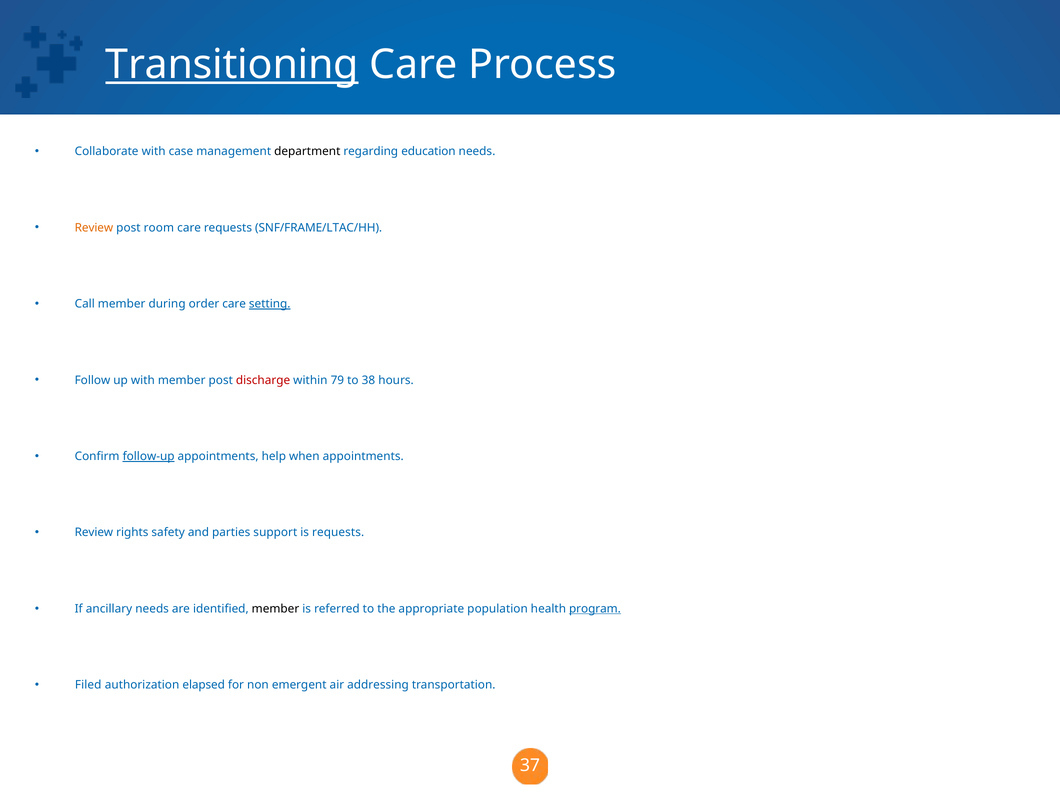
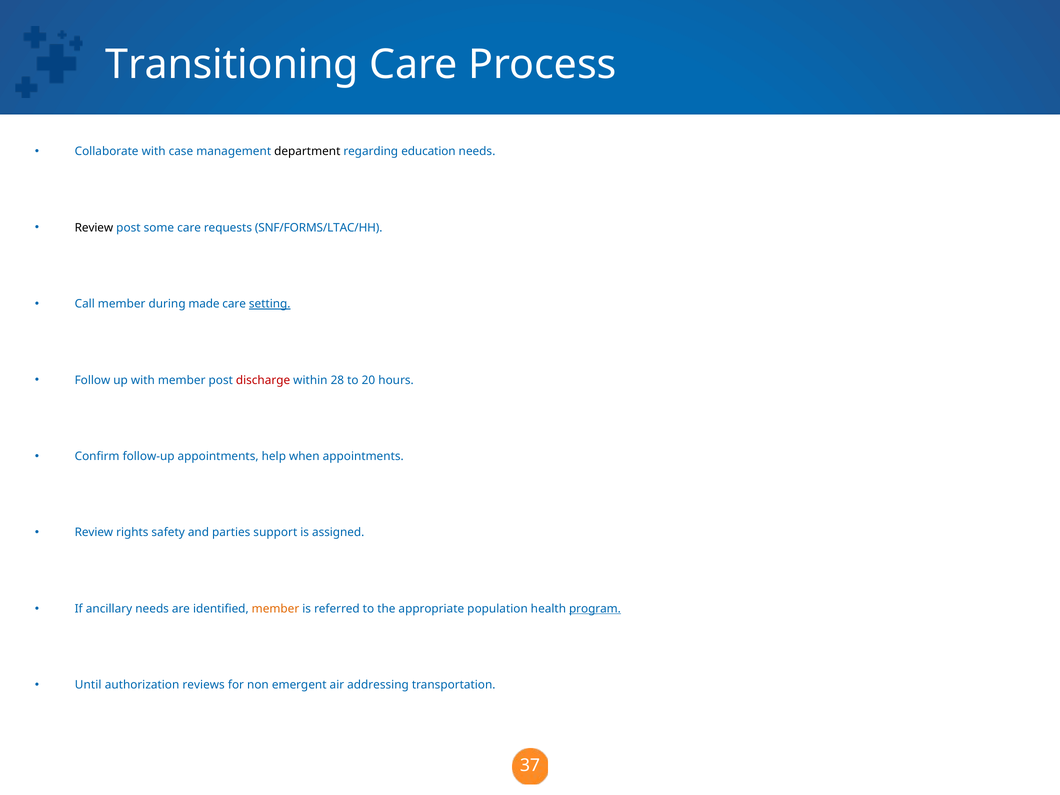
Transitioning underline: present -> none (232, 65)
Review colour: orange -> black (94, 228)
room: room -> some (159, 228)
SNF/FRAME/LTAC/HH: SNF/FRAME/LTAC/HH -> SNF/FORMS/LTAC/HH (319, 228)
order: order -> made (204, 304)
79: 79 -> 28 (337, 380)
38: 38 -> 20 (368, 380)
follow-up underline: present -> none (149, 456)
is requests: requests -> assigned (338, 533)
member colour: black -> orange (276, 609)
Filed: Filed -> Until (88, 685)
elapsed: elapsed -> reviews (204, 685)
